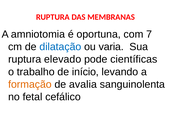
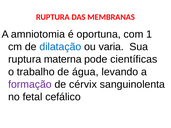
7: 7 -> 1 (149, 34)
elevado: elevado -> materna (63, 59)
início: início -> água (85, 72)
formação colour: orange -> purple (30, 85)
avalia: avalia -> cérvix (83, 85)
